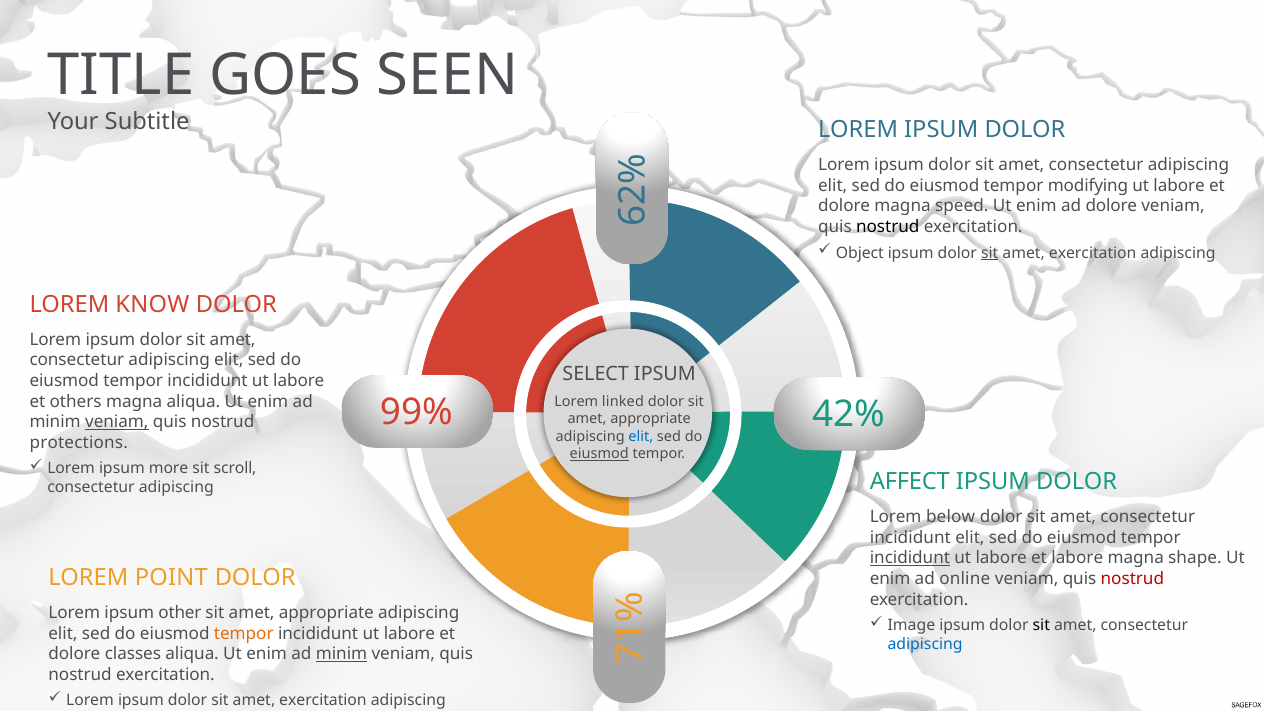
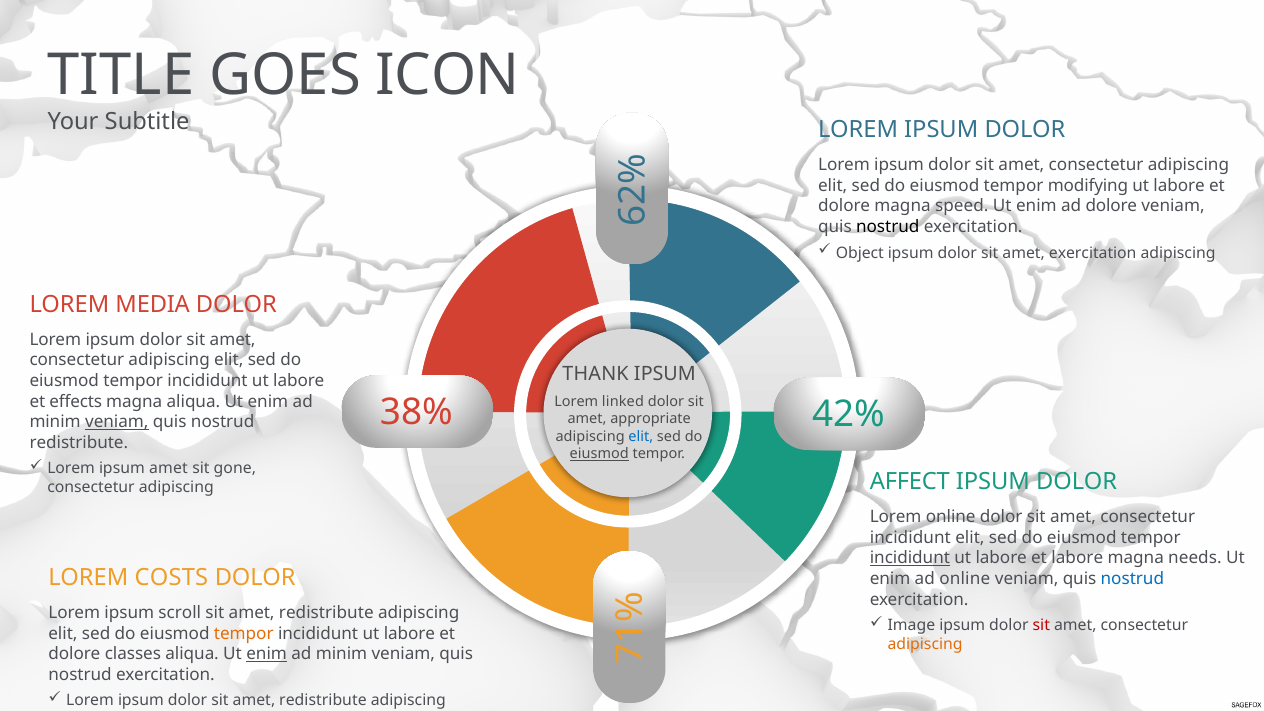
SEEN: SEEN -> ICON (448, 75)
sit underline: present -> none (990, 253)
KNOW: KNOW -> MEDIA (153, 305)
SELECT: SELECT -> THANK (596, 374)
others: others -> effects (76, 401)
99%: 99% -> 38% (416, 412)
protections: protections -> redistribute (79, 442)
ipsum more: more -> amet (168, 468)
scroll: scroll -> gone (235, 468)
Lorem below: below -> online (951, 517)
shape: shape -> needs (1195, 558)
POINT: POINT -> COSTS (171, 578)
nostrud colour: red -> blue (1132, 579)
other: other -> scroll (180, 613)
appropriate: appropriate -> redistribute (326, 613)
sit colour: black -> red (1041, 625)
adipiscing colour: blue -> orange (925, 644)
enim underline: none -> present (267, 654)
minim underline: present -> none (342, 654)
exercitation: exercitation -> redistribute (323, 701)
